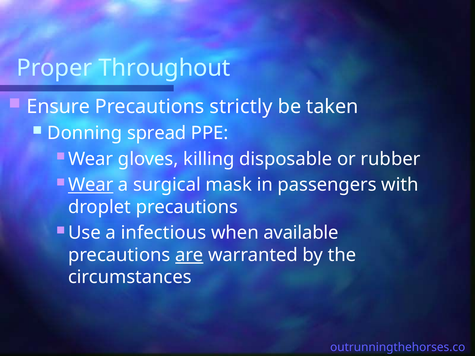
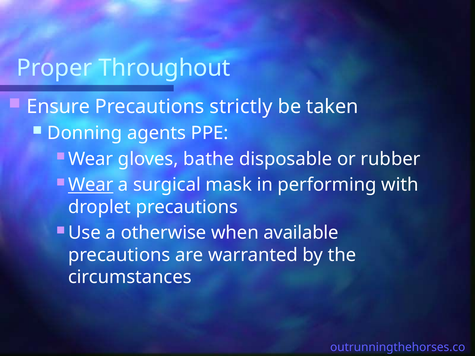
spread: spread -> agents (157, 133)
killing: killing -> bathe (209, 159)
passengers: passengers -> performing (327, 185)
infectious: infectious -> otherwise (163, 233)
are underline: present -> none (189, 255)
